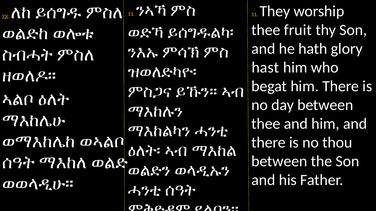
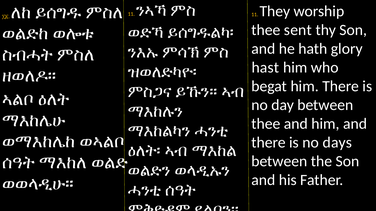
fruit: fruit -> sent (298, 30)
thou: thou -> days (337, 143)
